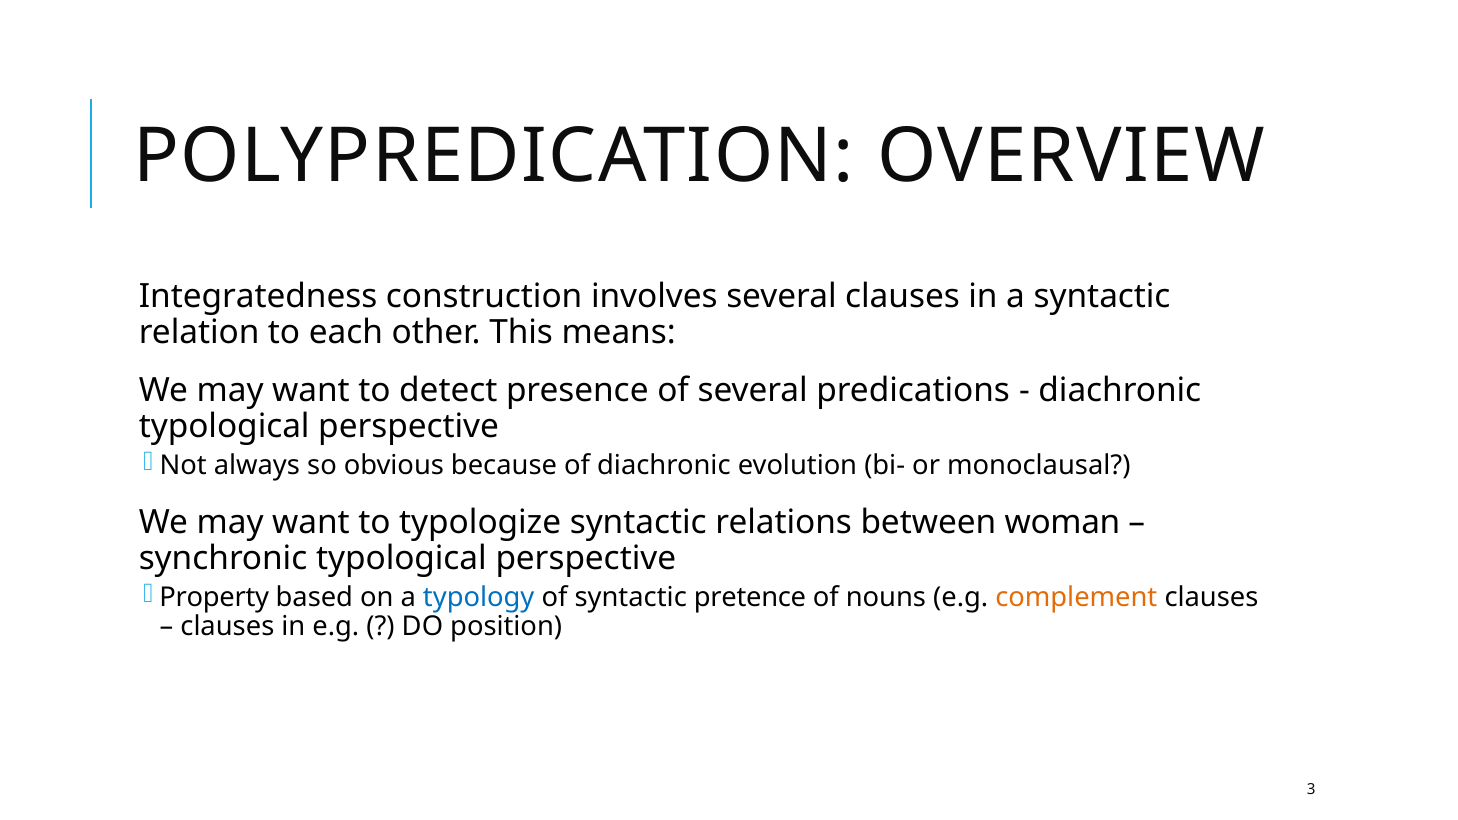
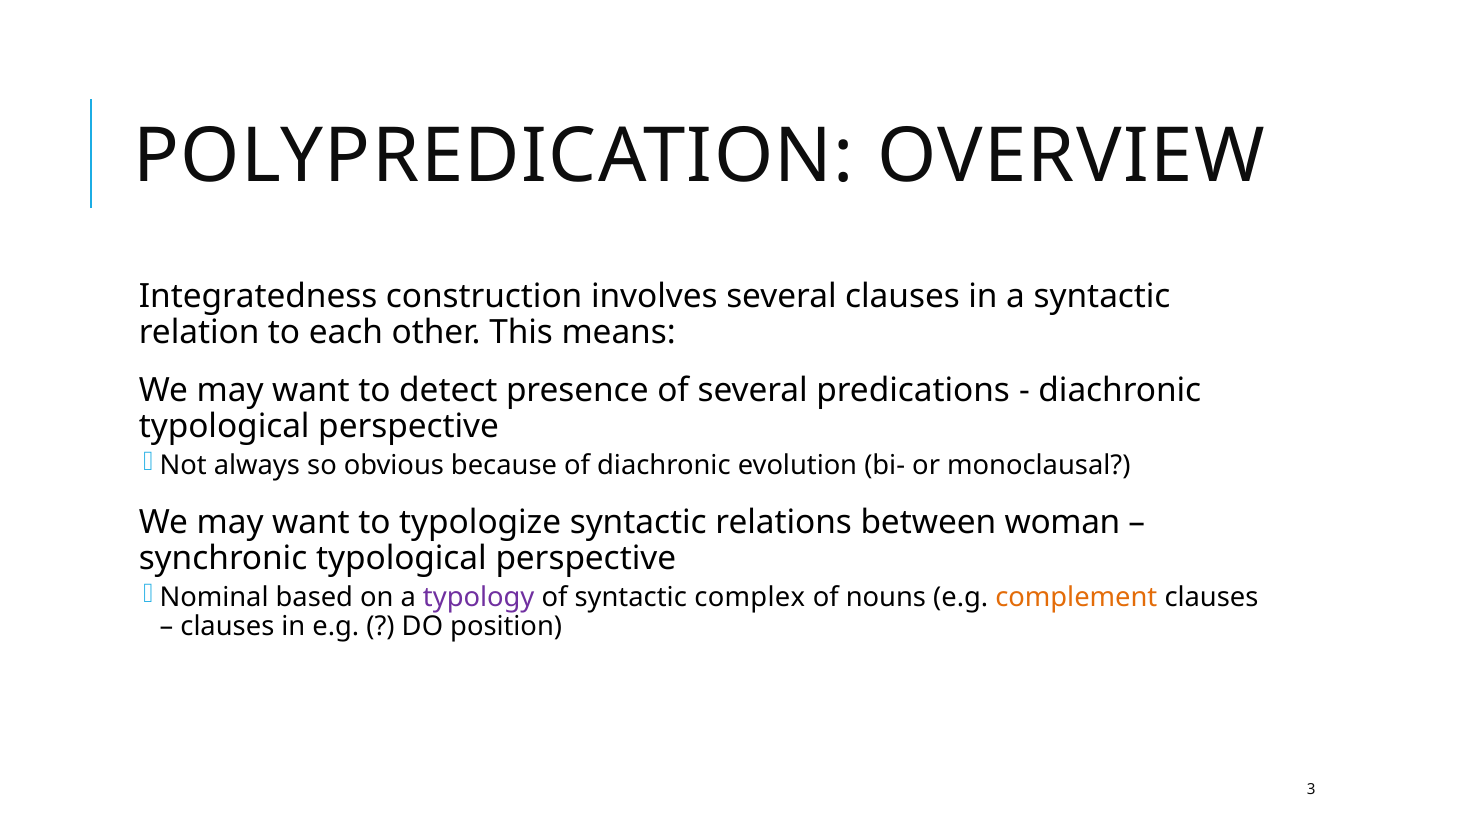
Property: Property -> Nominal (214, 597)
typology colour: blue -> purple (479, 597)
pretence: pretence -> complex (750, 597)
